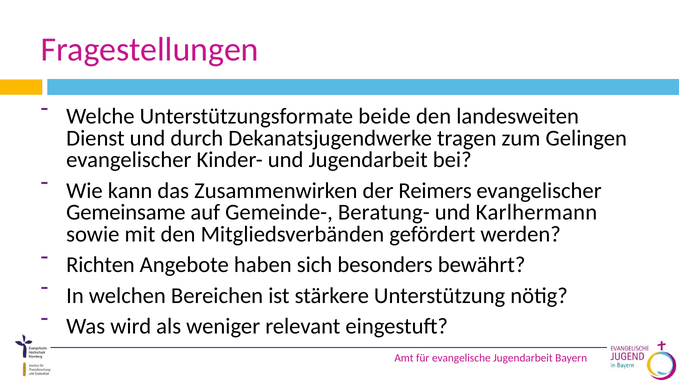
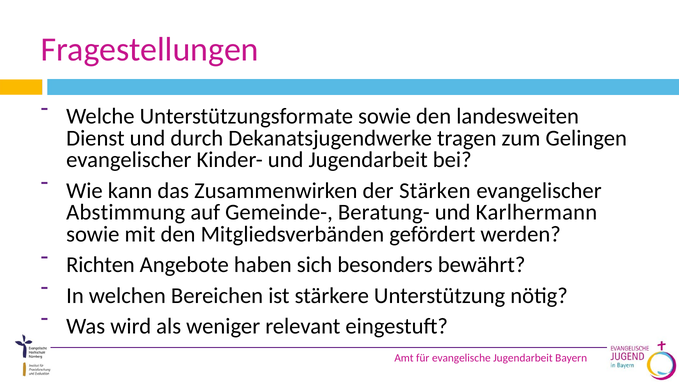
Unterstützungsformate beide: beide -> sowie (385, 116)
Reimers: Reimers -> Stärken (435, 191)
Gemeinsame: Gemeinsame -> Abstimmung (126, 212)
